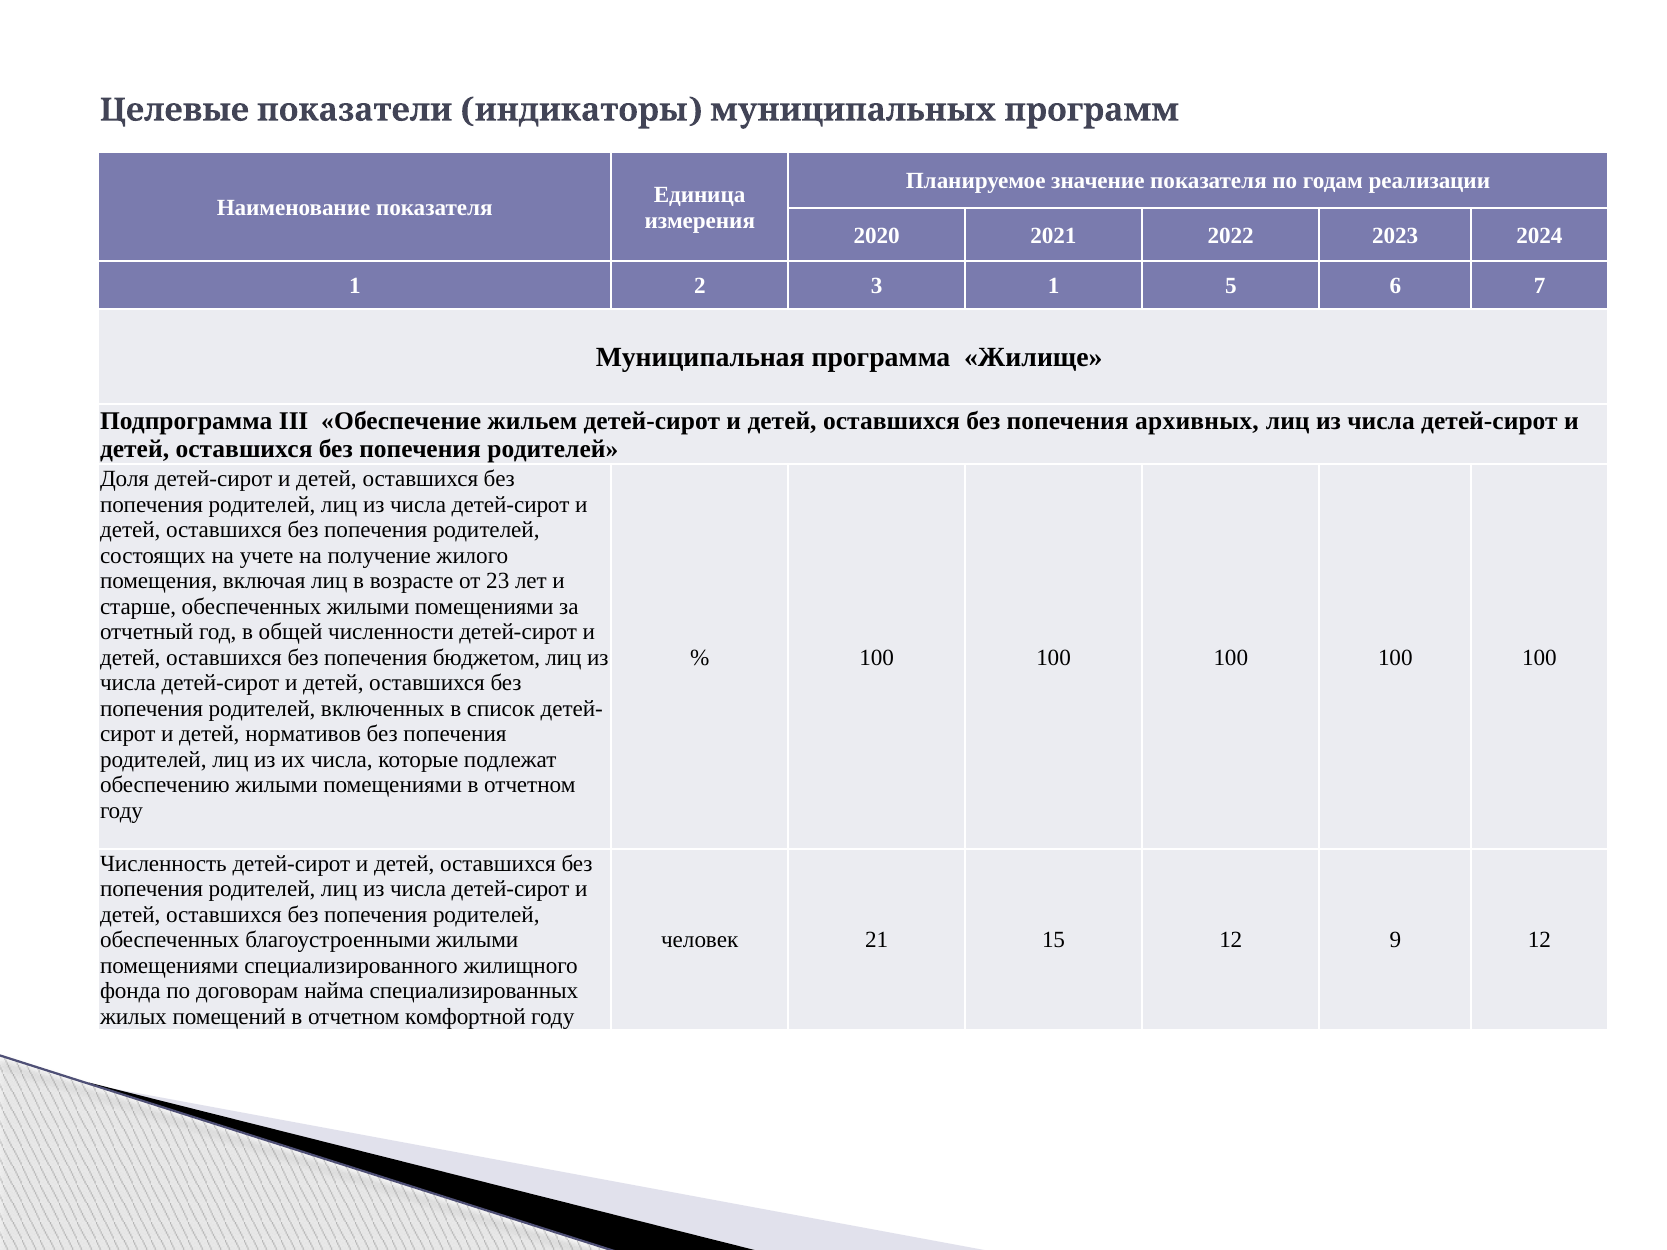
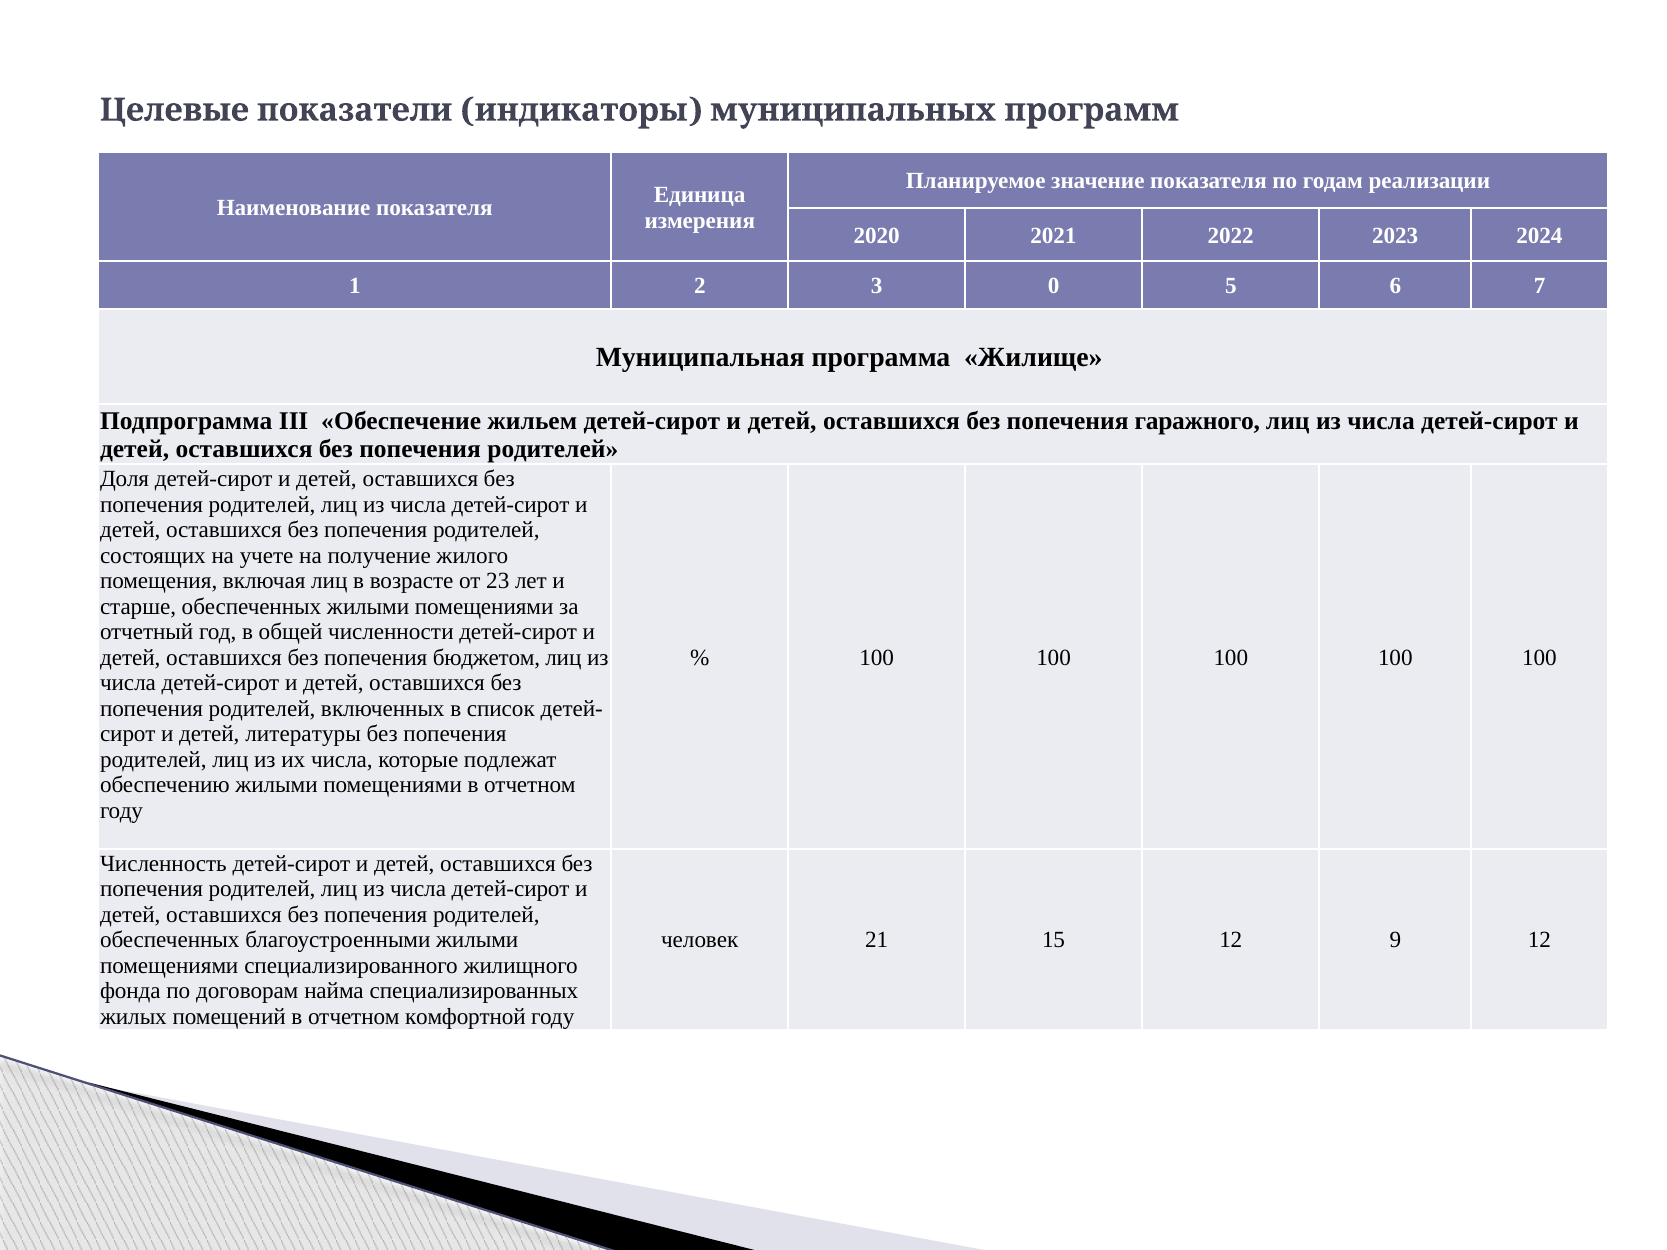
3 1: 1 -> 0 (1054, 286)
архивных: архивных -> гаражного (1197, 421)
нормативов: нормативов -> литературы (303, 734)
